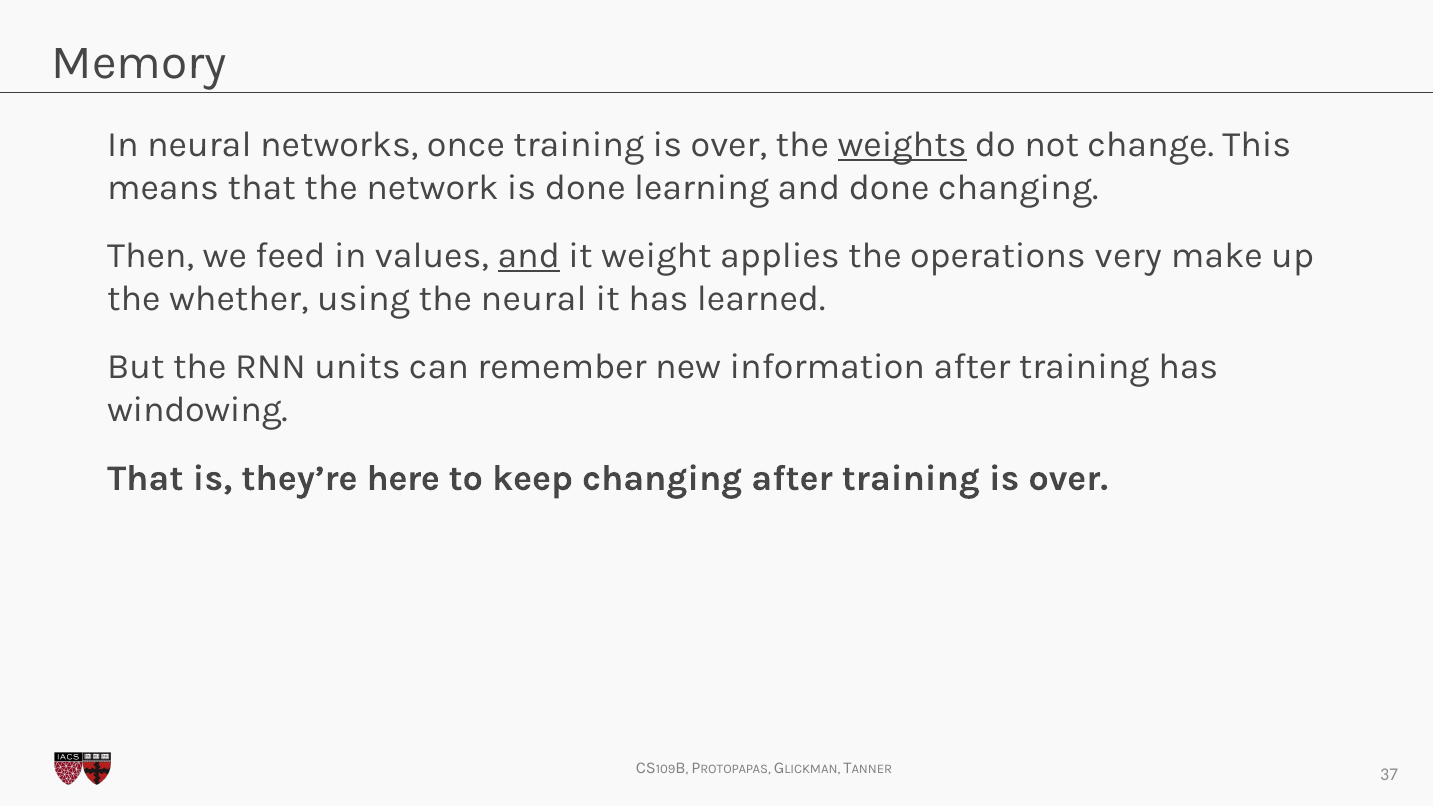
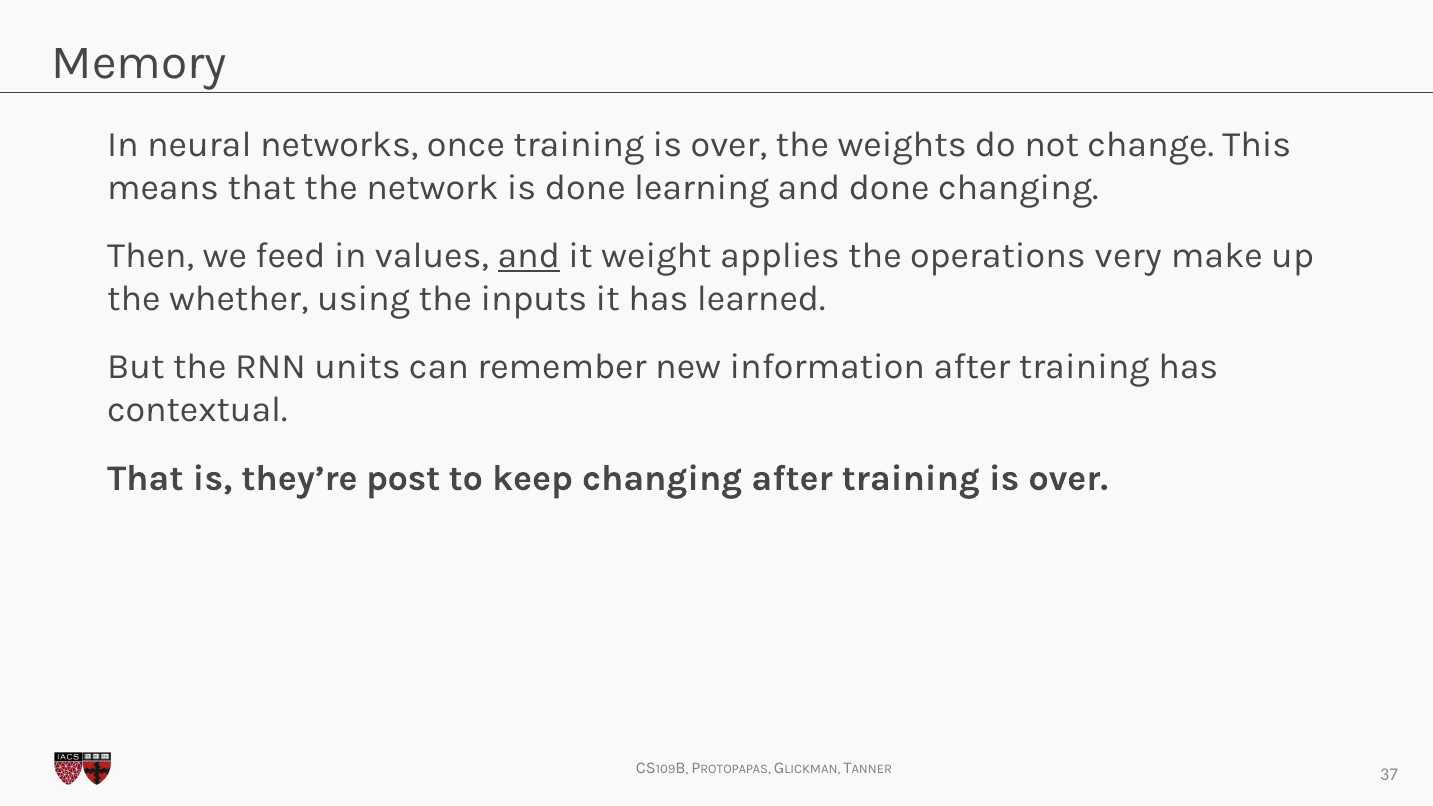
weights underline: present -> none (902, 145)
the neural: neural -> inputs (534, 299)
windowing: windowing -> contextual (197, 410)
here: here -> post (403, 478)
